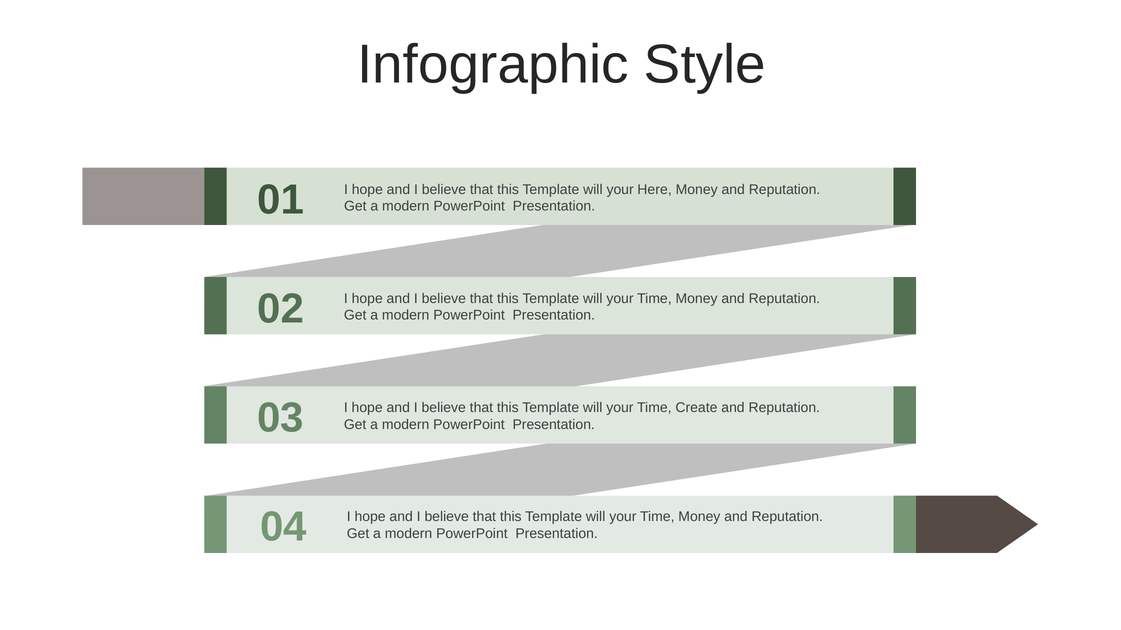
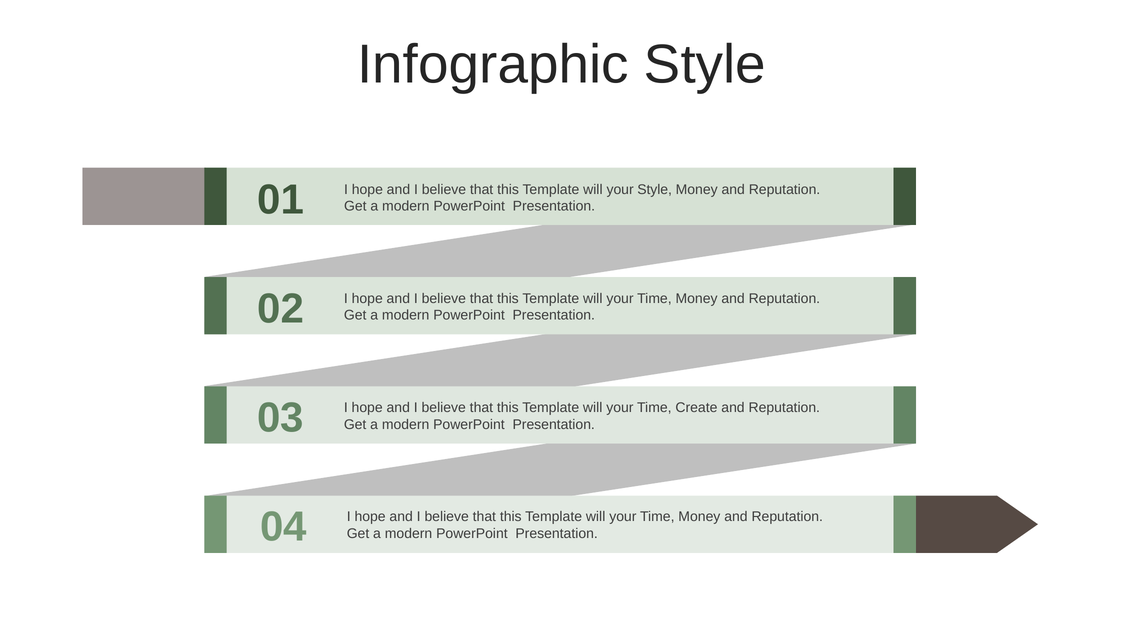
your Here: Here -> Style (655, 190)
